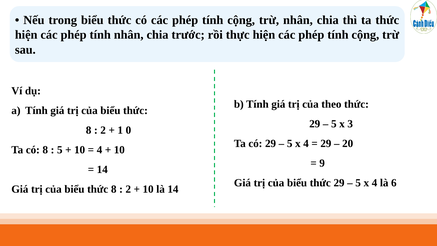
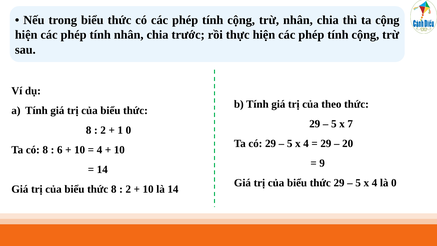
ta thức: thức -> cộng (387, 20)
3: 3 -> 7 (350, 123)
5: 5 -> 6 (60, 150)
là 6: 6 -> 0 (394, 182)
